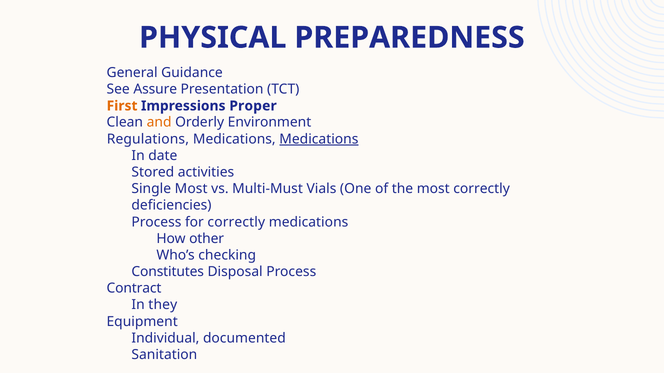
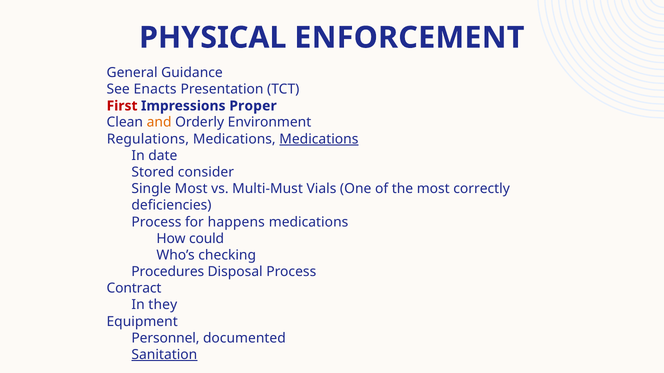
PREPAREDNESS: PREPAREDNESS -> ENFORCEMENT (409, 38)
Assure: Assure -> Enacts (155, 89)
First colour: orange -> red (122, 106)
activities: activities -> consider (206, 172)
for correctly: correctly -> happens (236, 222)
other: other -> could (207, 239)
Constitutes: Constitutes -> Procedures (168, 272)
Individual: Individual -> Personnel (166, 338)
Sanitation underline: none -> present (164, 355)
